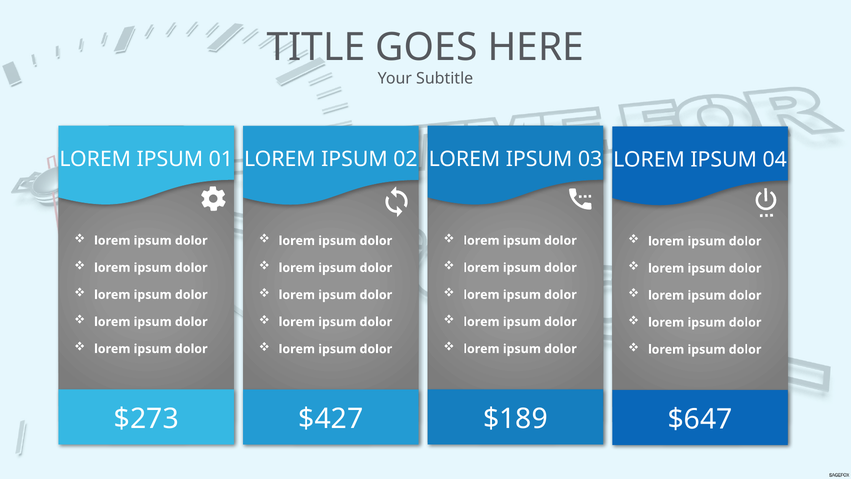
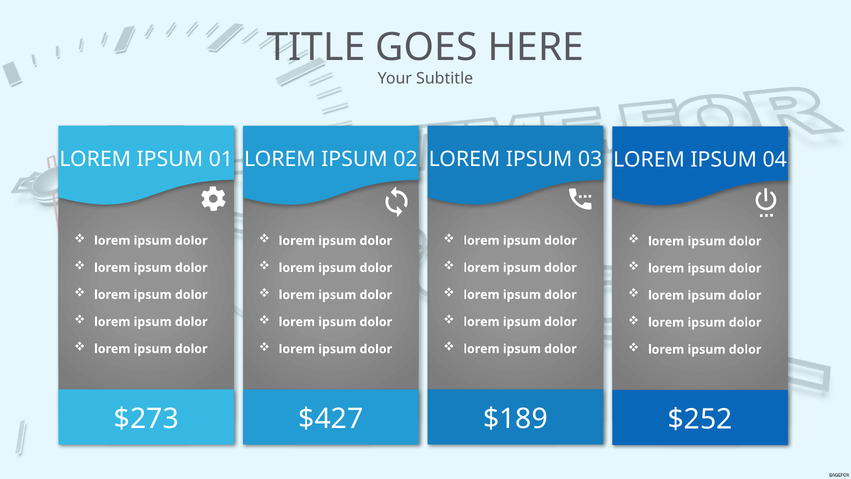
$647: $647 -> $252 (700, 419)
